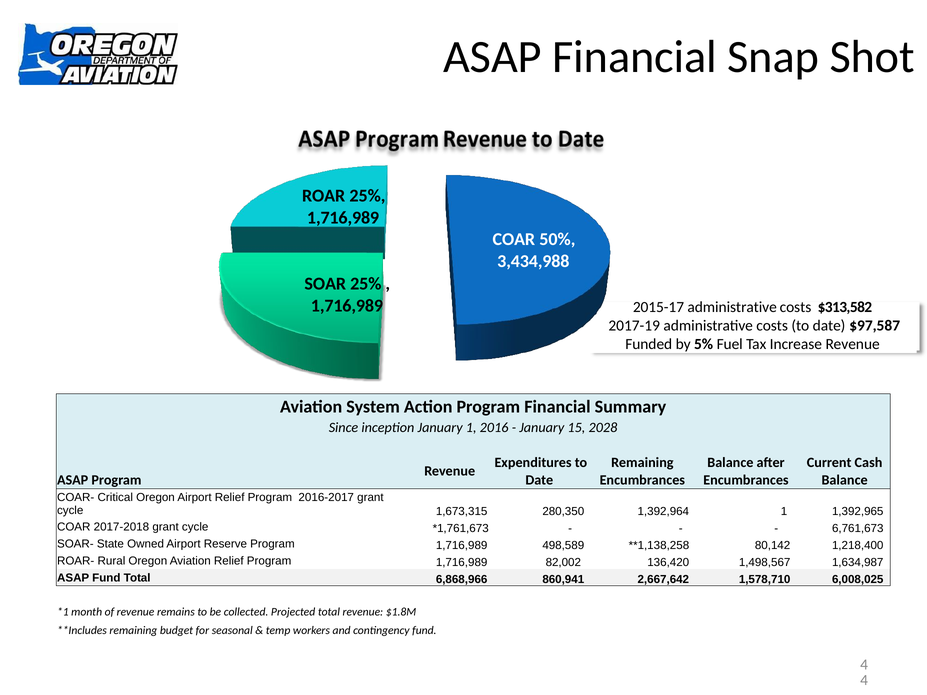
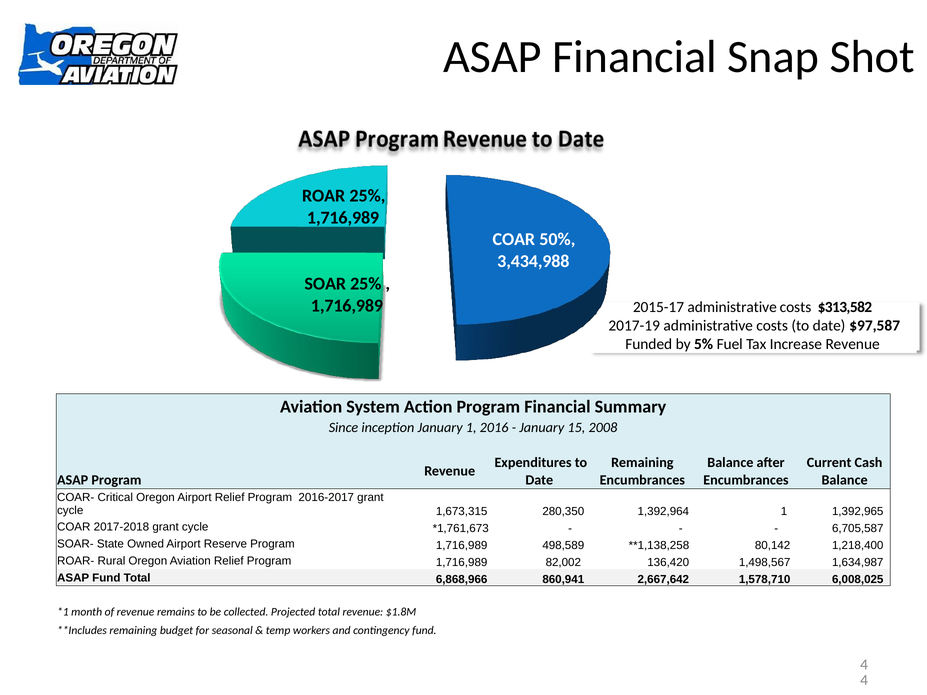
2028: 2028 -> 2008 (603, 428)
6,761,673: 6,761,673 -> 6,705,587 (858, 529)
